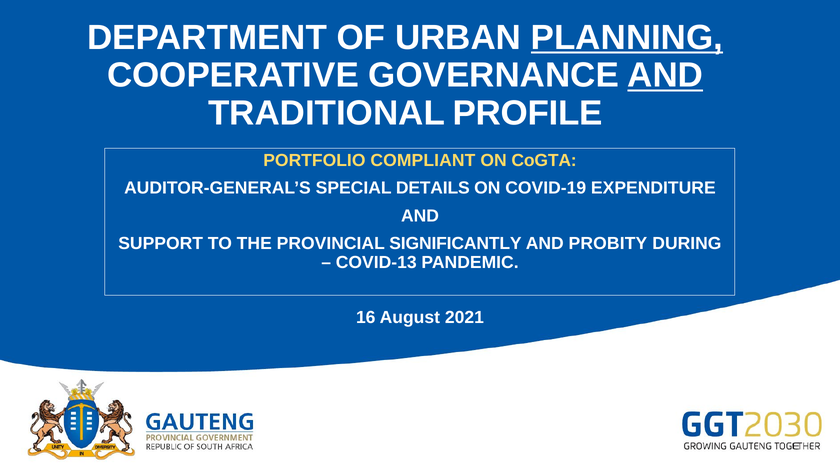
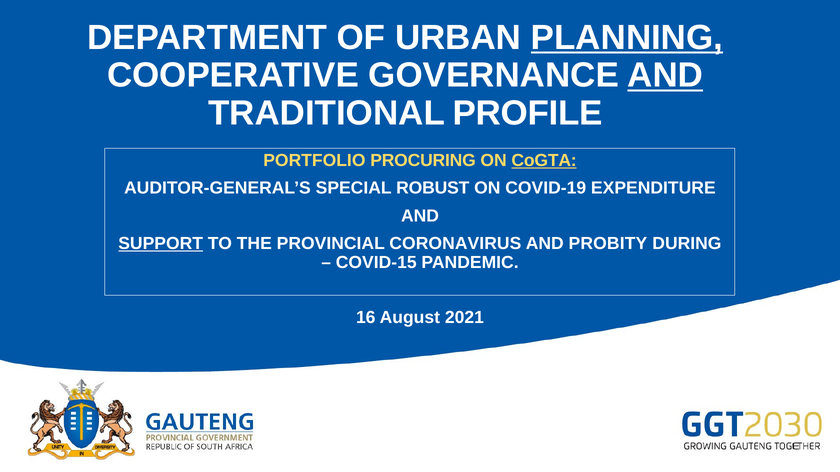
COMPLIANT: COMPLIANT -> PROCURING (423, 161)
CoGTA underline: none -> present (544, 161)
DETAILS: DETAILS -> ROBUST (433, 188)
SUPPORT underline: none -> present (161, 244)
SIGNIFICANTLY: SIGNIFICANTLY -> CORONAVIRUS (455, 244)
COVID-13: COVID-13 -> COVID-15 (376, 263)
